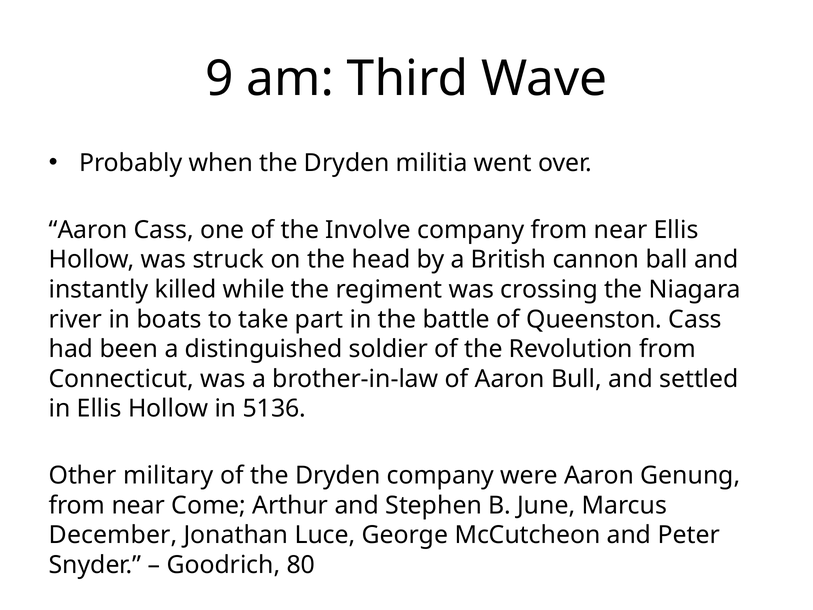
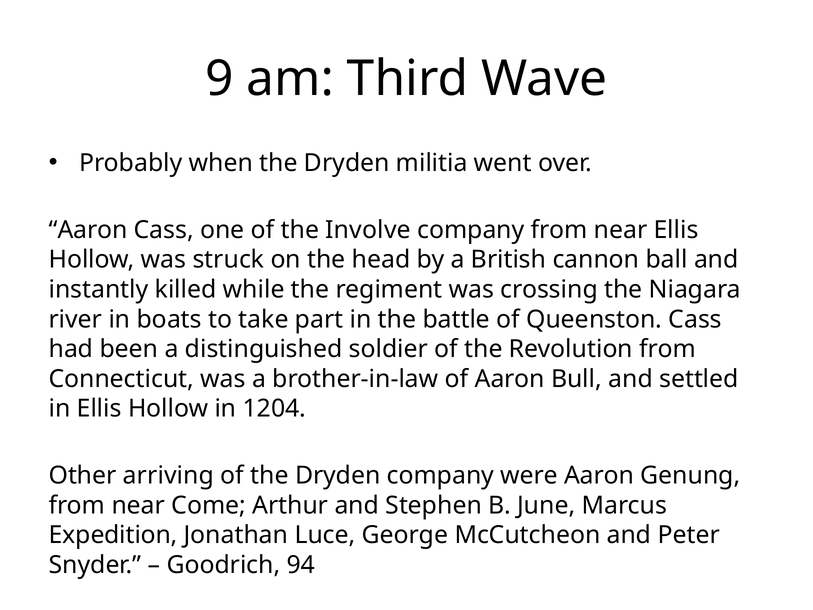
5136: 5136 -> 1204 (274, 409)
military: military -> arriving (168, 475)
December: December -> Expedition (113, 535)
80: 80 -> 94 (301, 565)
